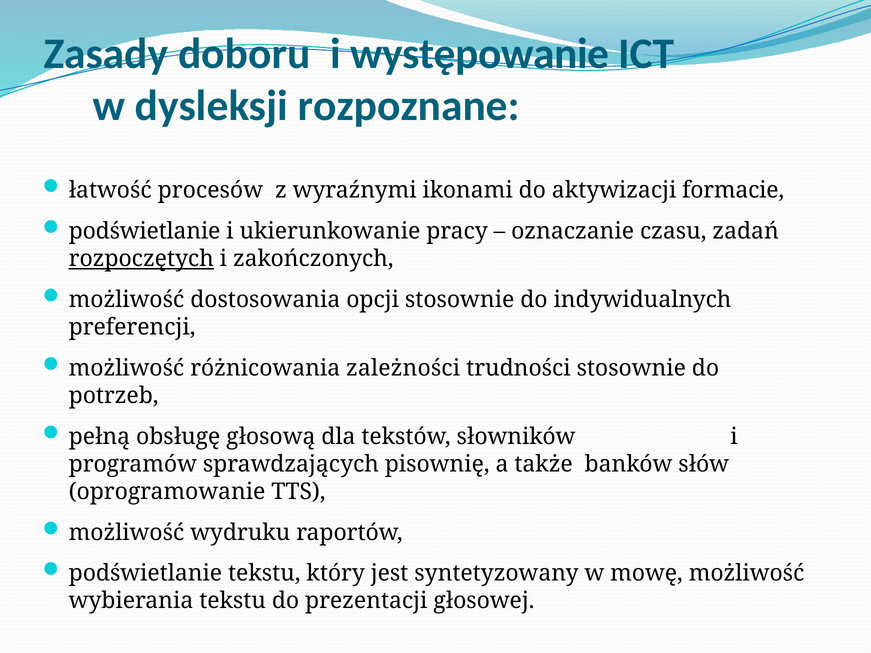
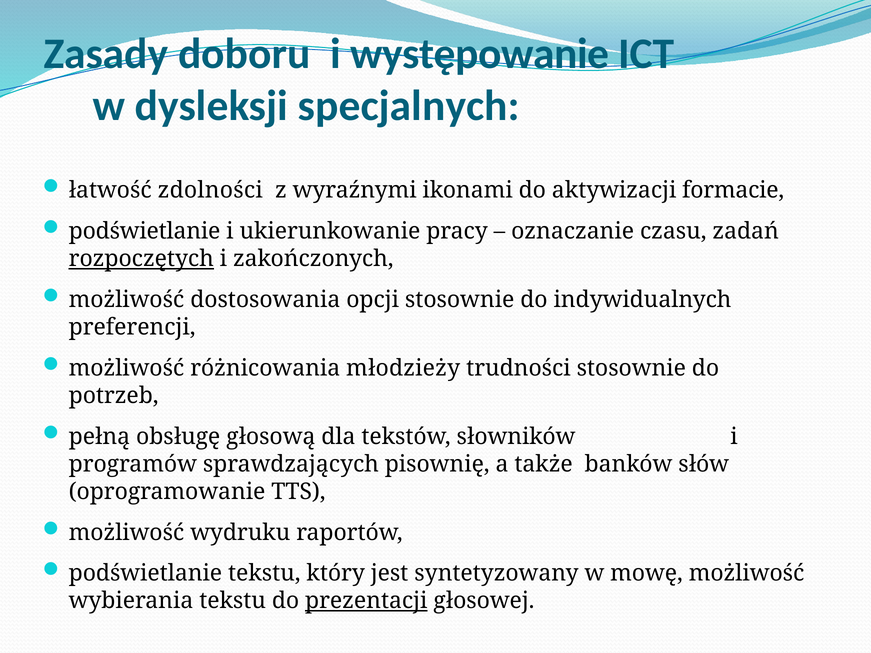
rozpoznane: rozpoznane -> specjalnych (409, 106)
procesów: procesów -> zdolności (210, 190)
zależności: zależności -> młodzieży (403, 368)
prezentacji underline: none -> present (366, 601)
